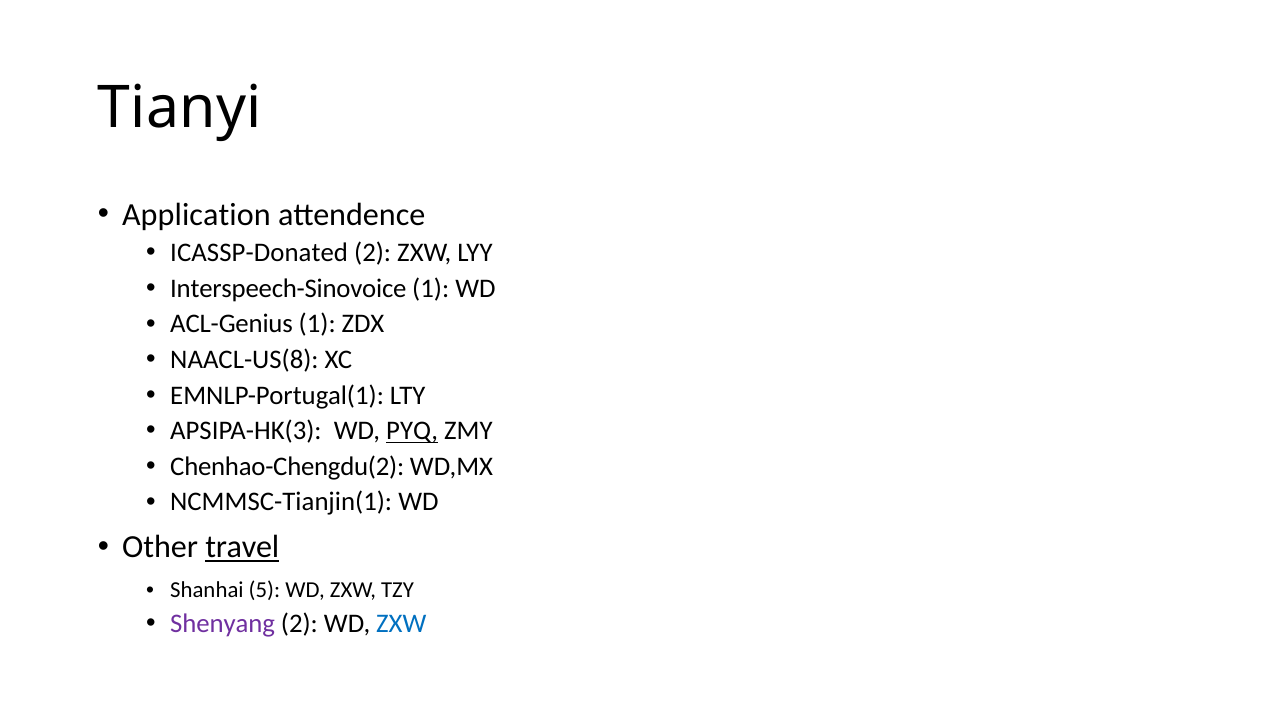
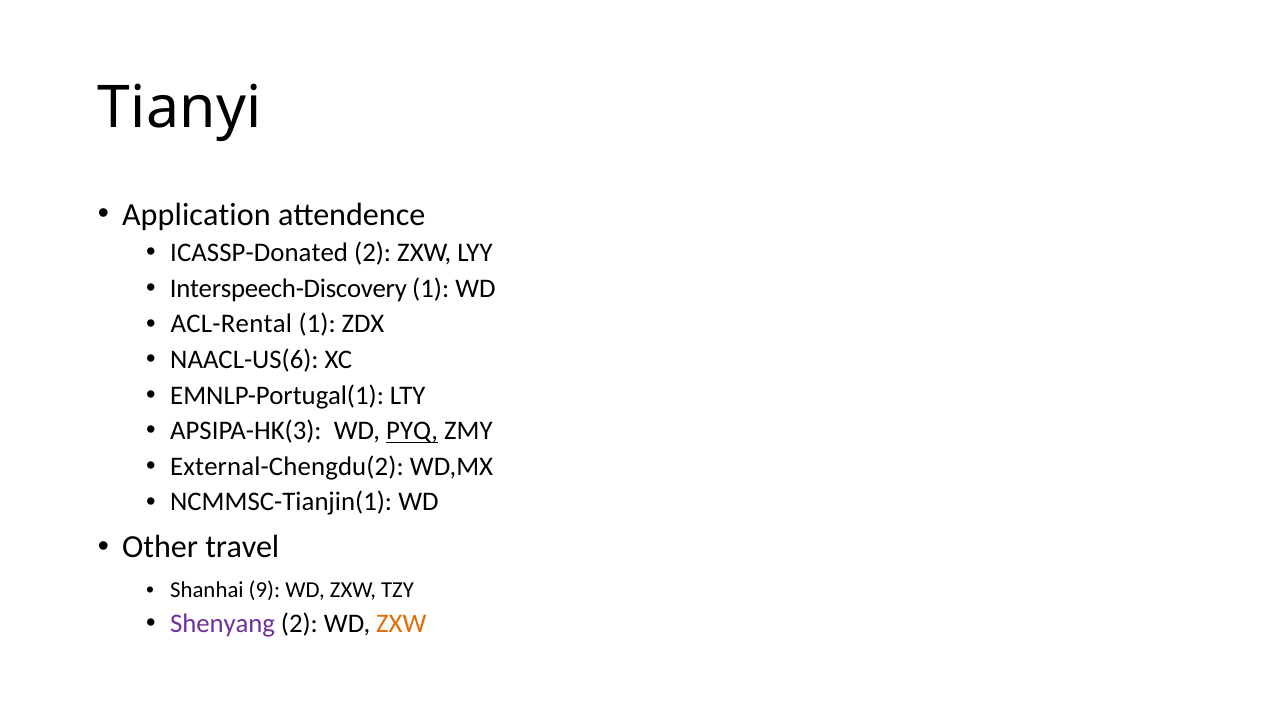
Interspeech-Sinovoice: Interspeech-Sinovoice -> Interspeech-Discovery (288, 288)
ACL-Genius: ACL-Genius -> ACL-Rental (231, 324)
NAACL-US(8: NAACL-US(8 -> NAACL-US(6 (244, 360)
Chenhao-Chengdu(2: Chenhao-Chengdu(2 -> External-Chengdu(2 (287, 466)
travel underline: present -> none (242, 547)
5: 5 -> 9 (264, 590)
ZXW colour: blue -> orange (401, 624)
